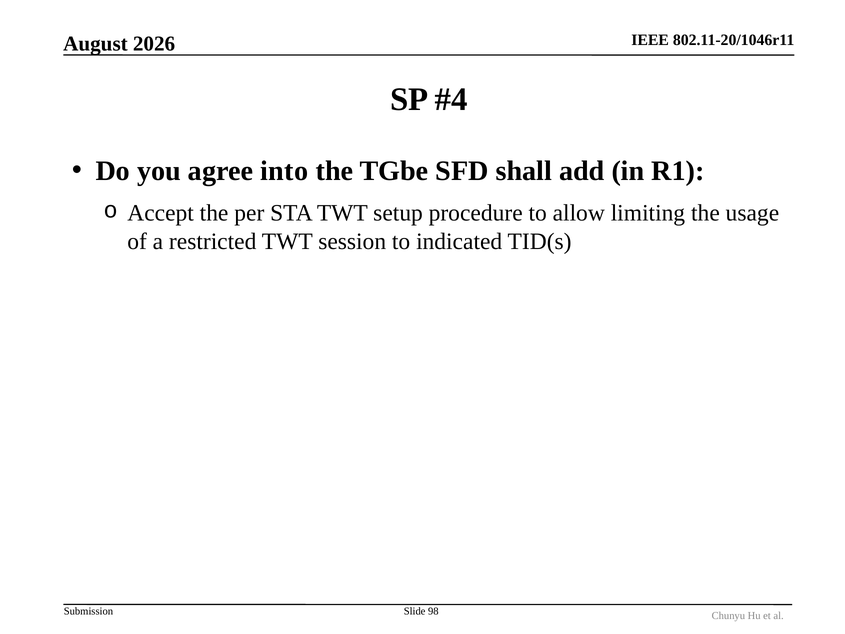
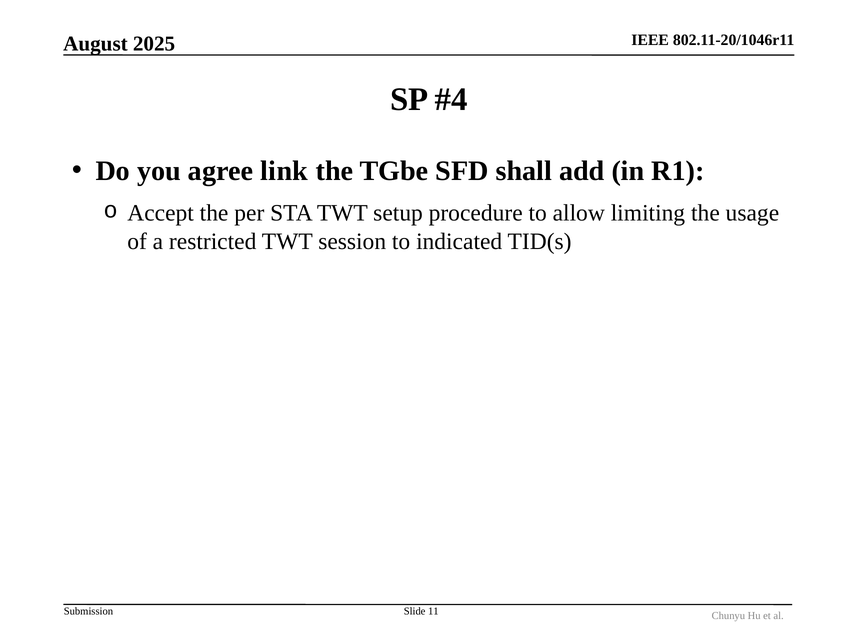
2026: 2026 -> 2025 (154, 44)
into: into -> link (284, 171)
98: 98 -> 11 (433, 611)
